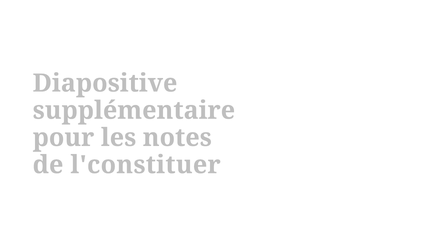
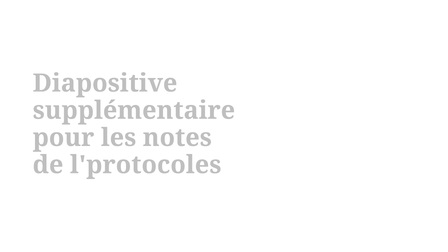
l'constituer: l'constituer -> l'protocoles (146, 165)
